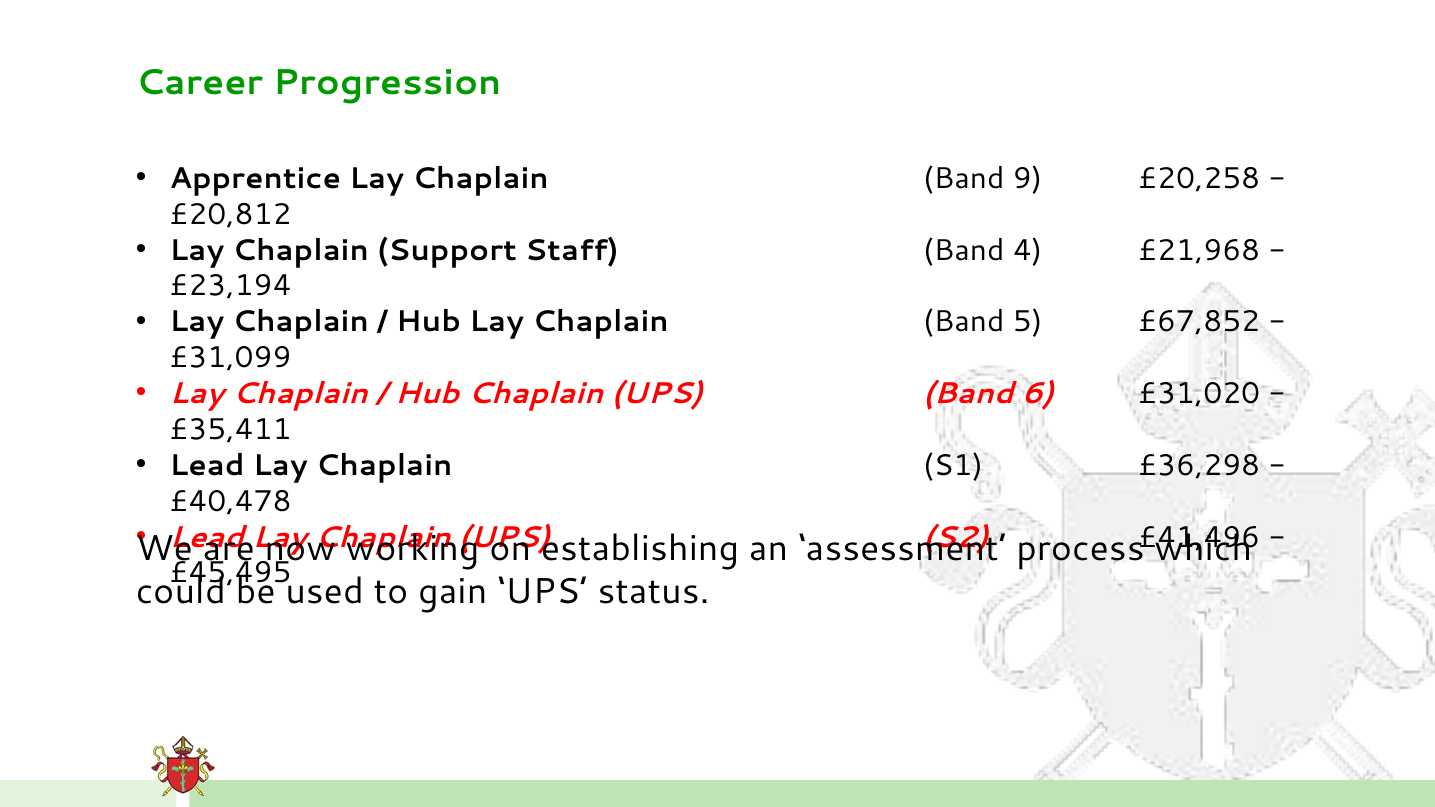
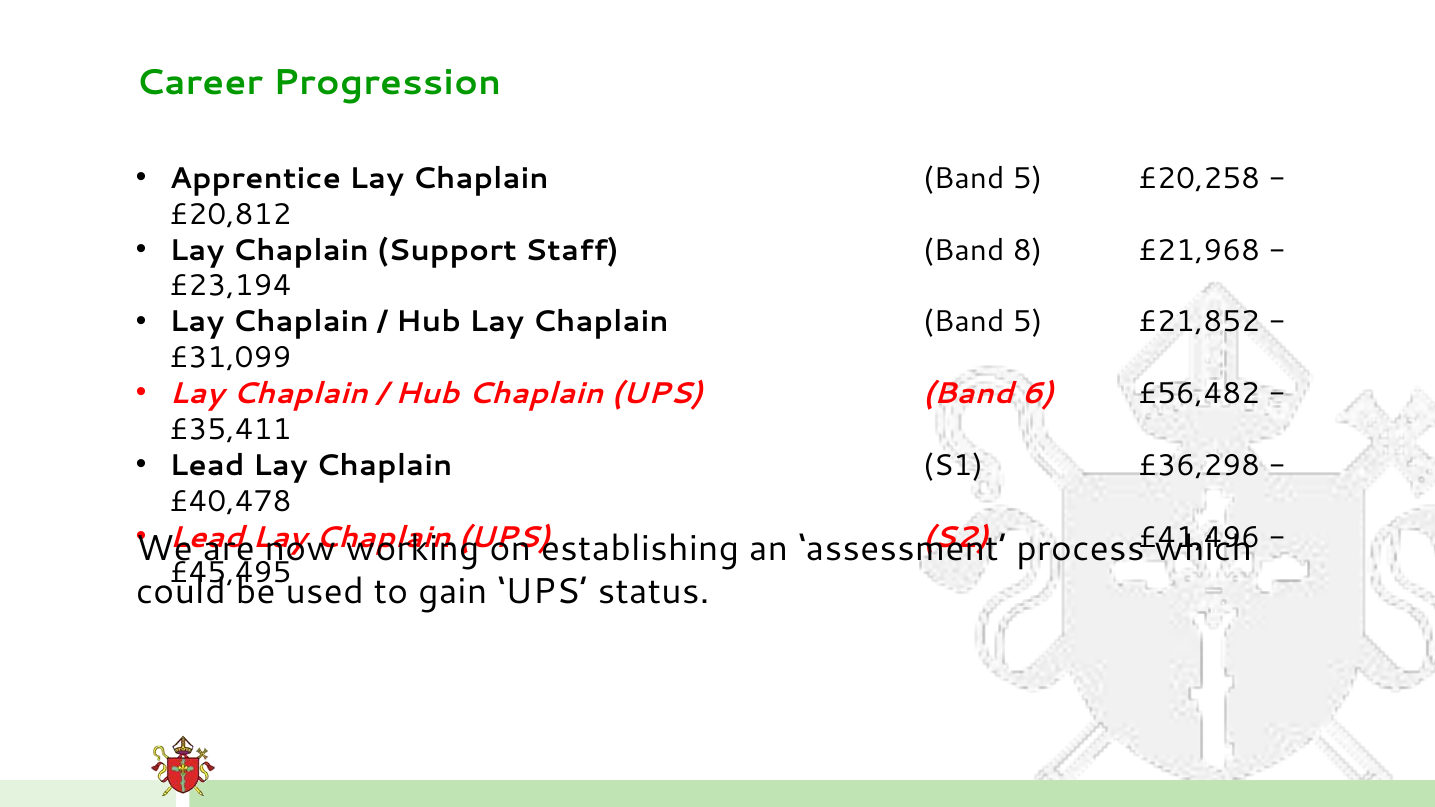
9: 9 -> 5 (1028, 178)
4: 4 -> 8 (1028, 250)
£67,852: £67,852 -> £21,852 (1199, 322)
£31,020: £31,020 -> £56,482 (1199, 394)
